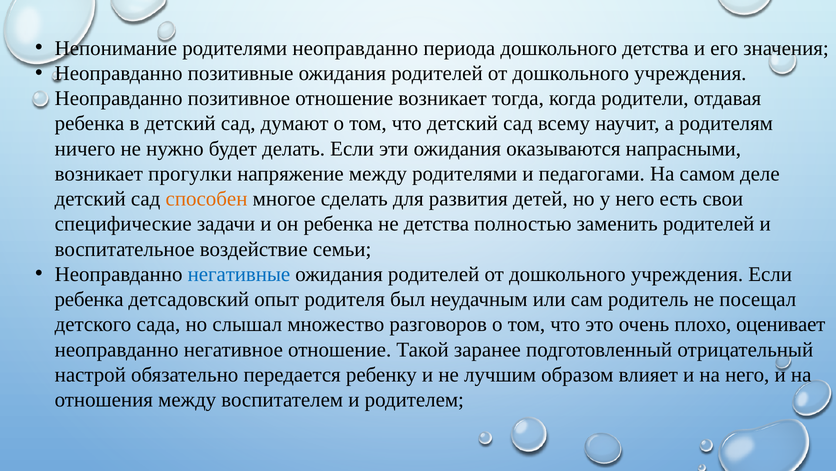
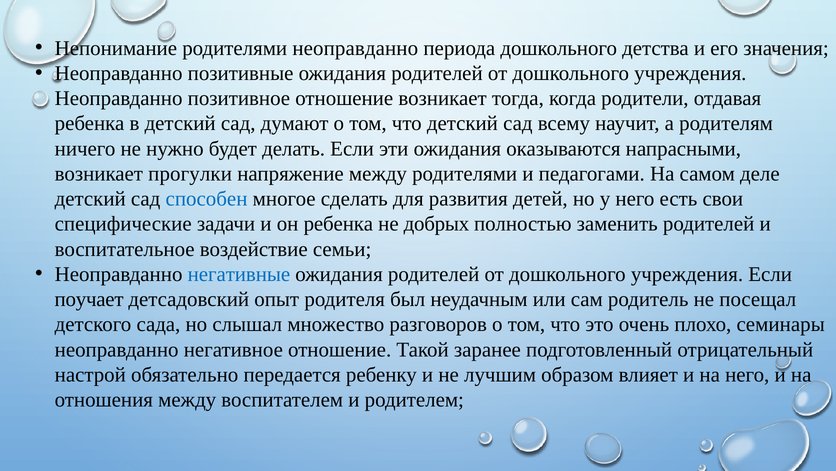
способен colour: orange -> blue (207, 199)
не детства: детства -> добрых (436, 224)
ребенка: ребенка -> поучает (89, 299)
оценивает: оценивает -> семинары (781, 324)
